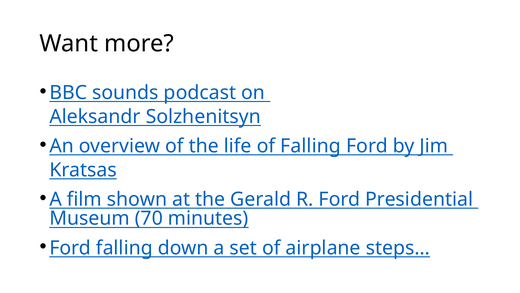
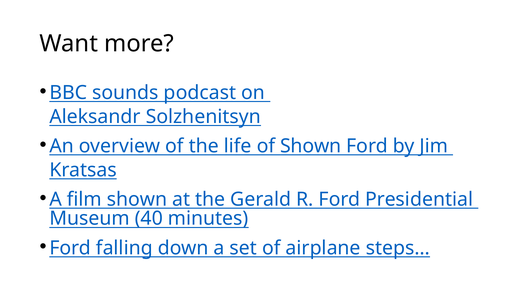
of Falling: Falling -> Shown (311, 146)
70: 70 -> 40 (149, 218)
